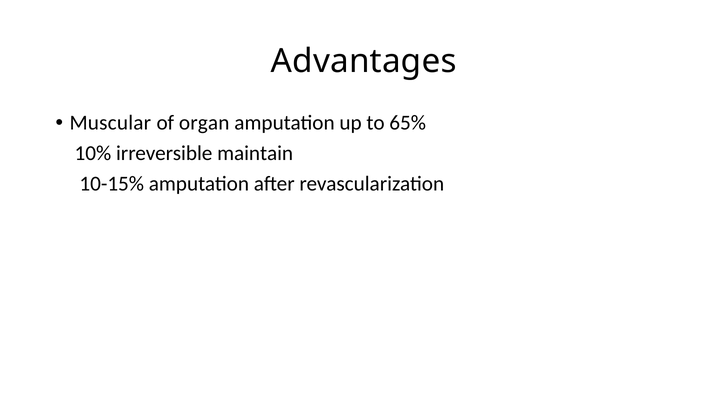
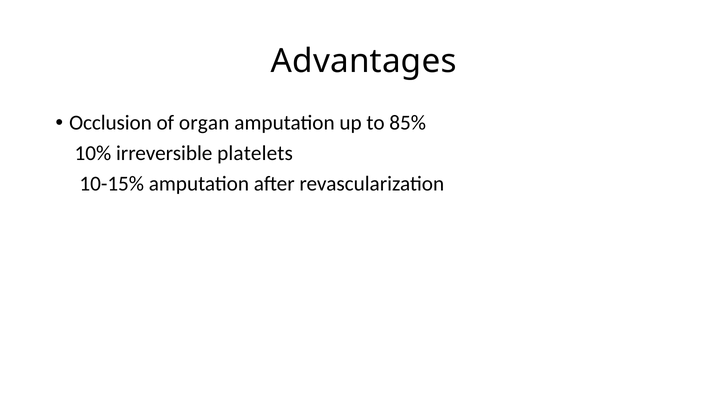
Muscular: Muscular -> Occlusion (110, 123)
65%: 65% -> 85% (408, 123)
maintain: maintain -> platelets (255, 154)
